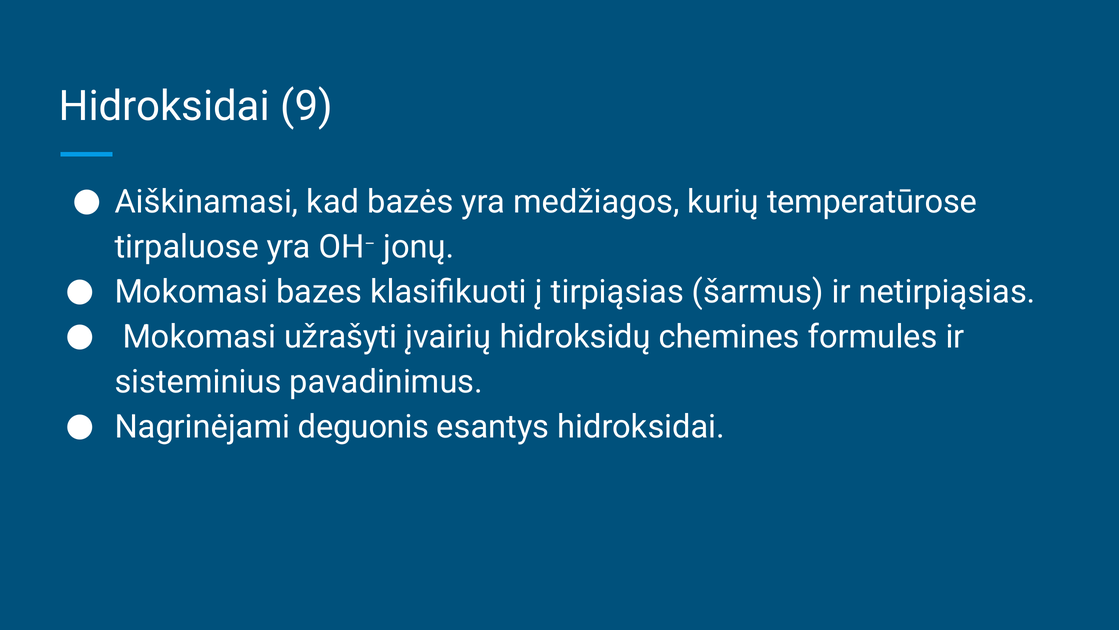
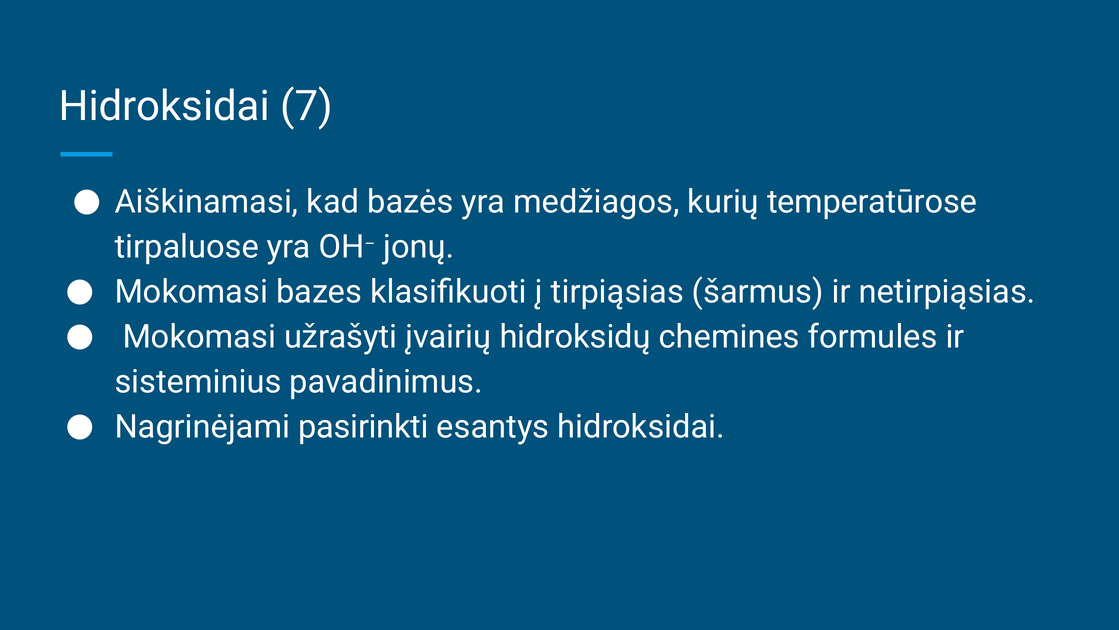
9: 9 -> 7 (307, 107)
deguonis: deguonis -> pasirinkti (364, 427)
